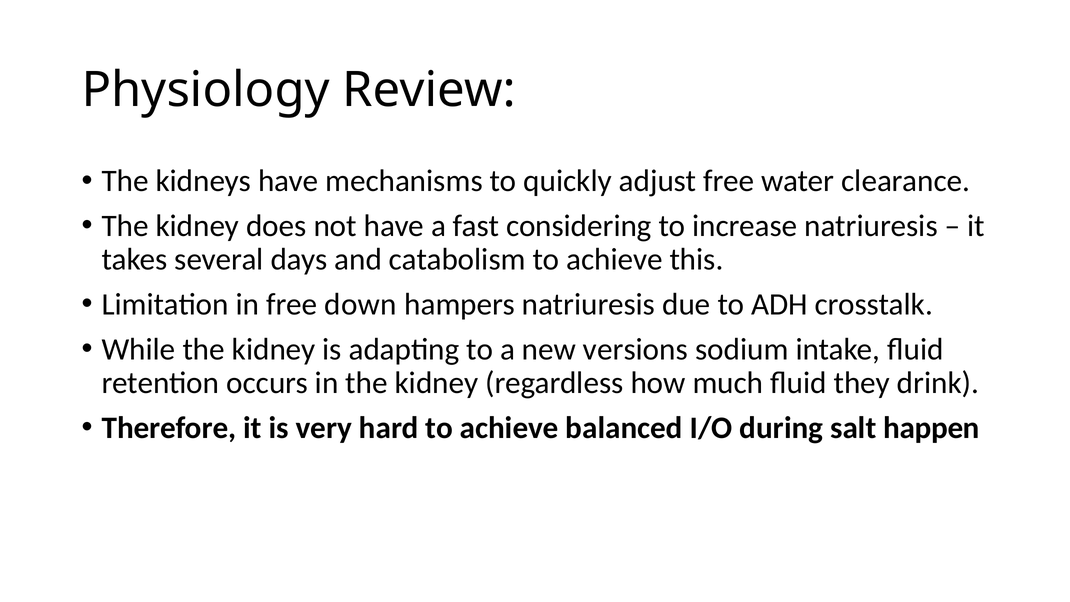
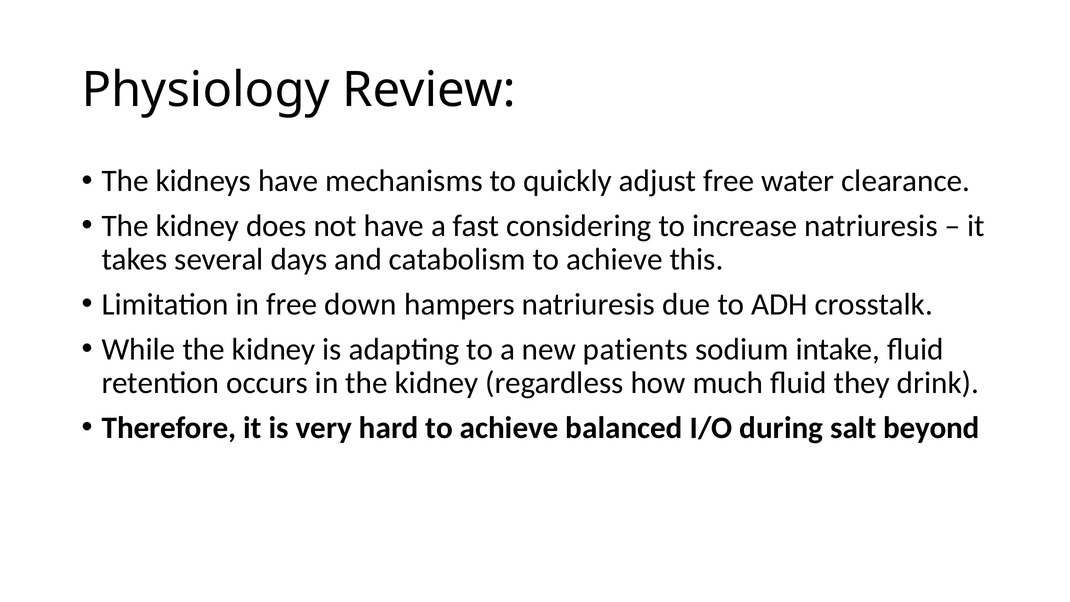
versions: versions -> patients (635, 349)
happen: happen -> beyond (931, 428)
